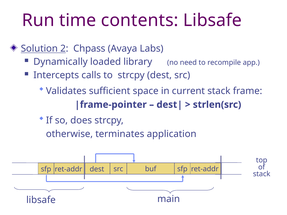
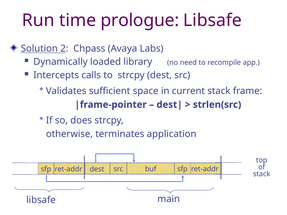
contents: contents -> prologue (140, 20)
